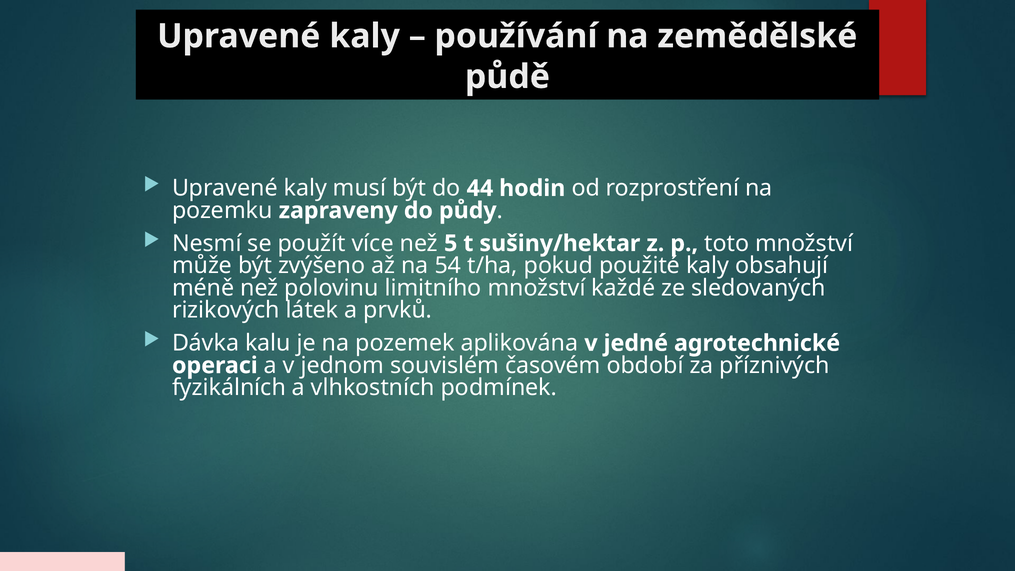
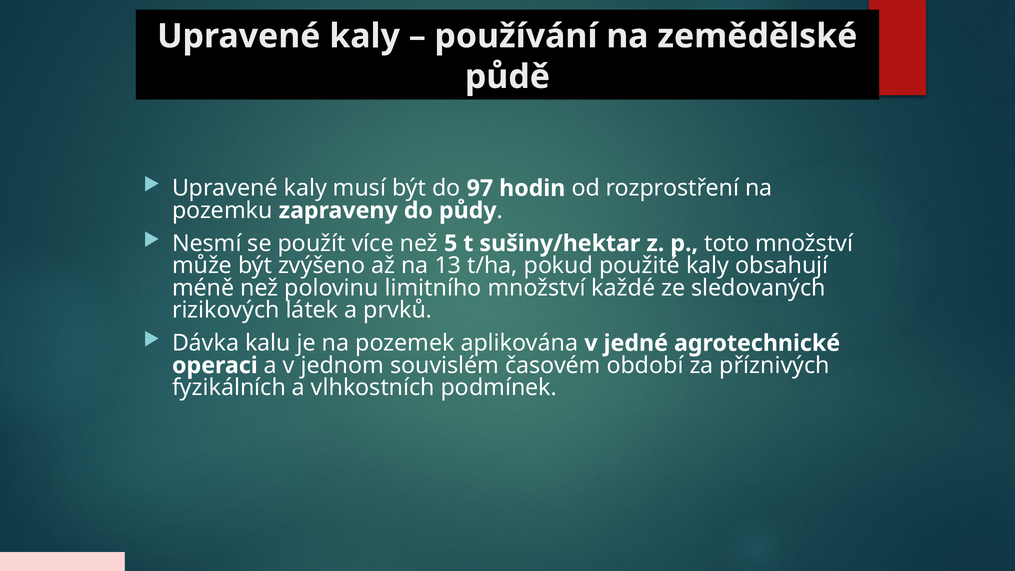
44: 44 -> 97 (480, 188)
54: 54 -> 13 (448, 266)
